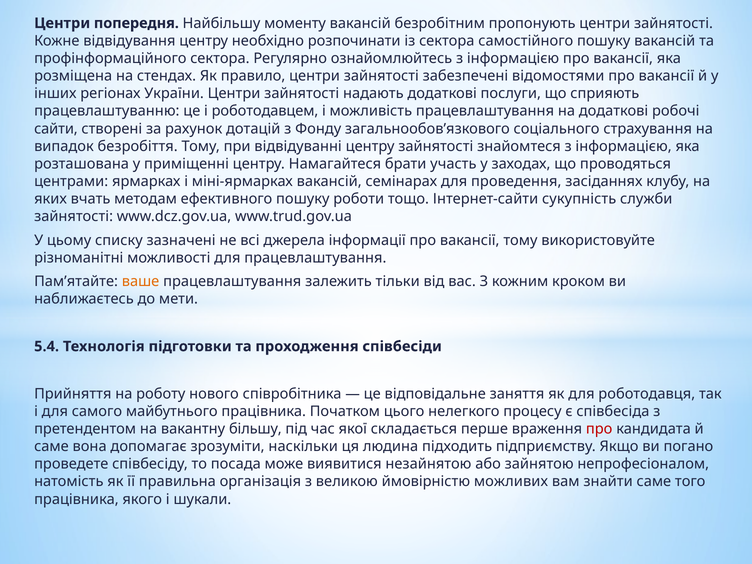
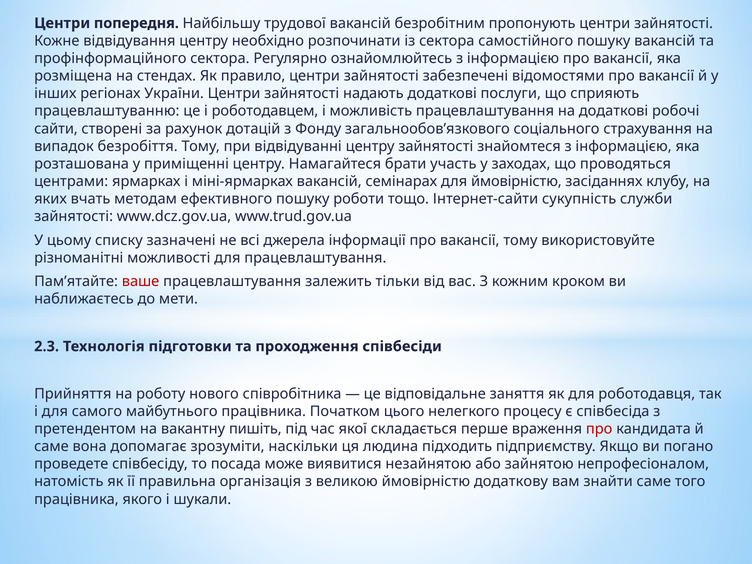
моменту: моменту -> трудової (295, 23)
для проведення: проведення -> ймовірністю (516, 181)
ваше colour: orange -> red (141, 282)
5.4: 5.4 -> 2.3 (47, 346)
більшу: більшу -> пишіть (255, 429)
можливих: можливих -> додаткову (511, 482)
